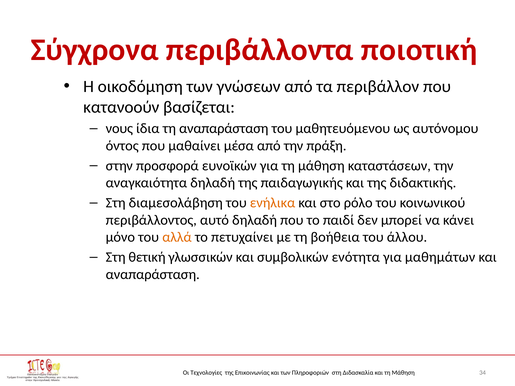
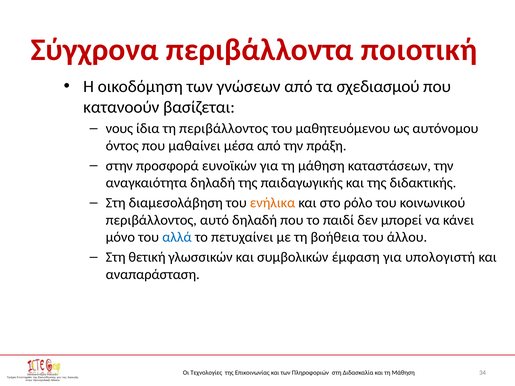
περιβάλλον: περιβάλλον -> σχεδιασμού (378, 87)
τη αναπαράσταση: αναπαράσταση -> περιβάλλοντος (224, 129)
αλλά colour: orange -> blue (177, 237)
ενότητα: ενότητα -> έμφαση (356, 257)
μαθημάτων: μαθημάτων -> υπολογιστή (440, 257)
